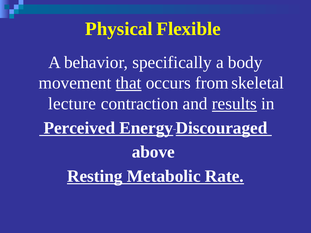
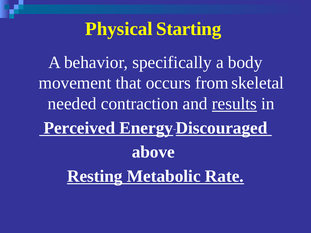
Flexible: Flexible -> Starting (189, 29)
that underline: present -> none (129, 83)
lecture: lecture -> needed (72, 104)
